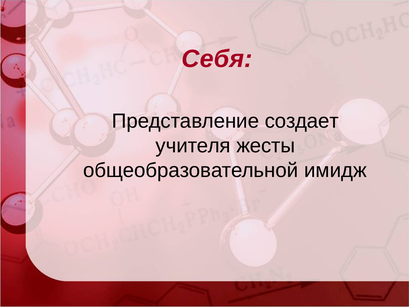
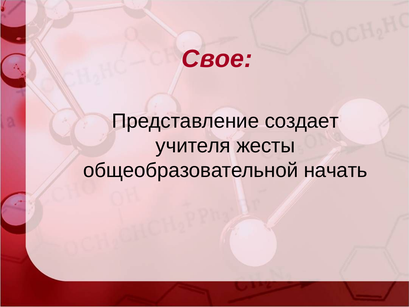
Себя: Себя -> Свое (217, 59)
имидж: имидж -> начать (336, 170)
